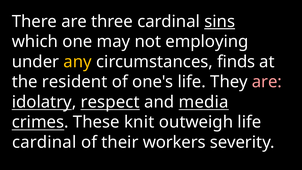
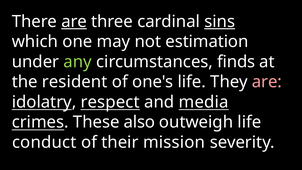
are underline: none -> present (74, 22)
employing: employing -> estimation (207, 42)
any colour: yellow -> light green (78, 62)
knit: knit -> also (139, 122)
cardinal: cardinal -> conduct (44, 142)
workers: workers -> mission (174, 142)
